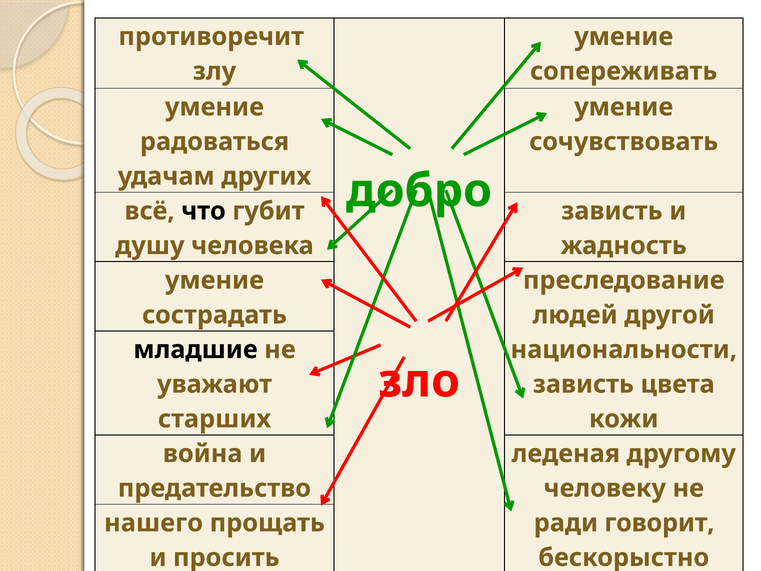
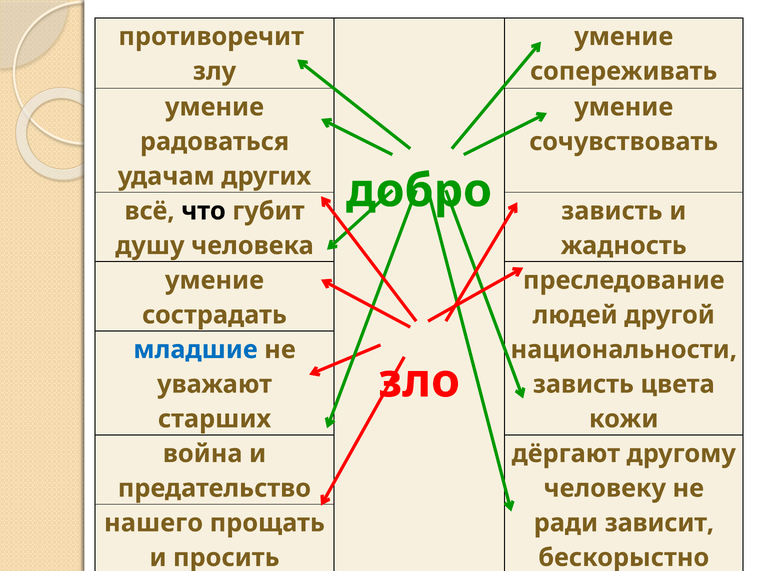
младшие colour: black -> blue (196, 350)
леденая: леденая -> дёргают (566, 453)
говорит: говорит -> зависит (659, 523)
